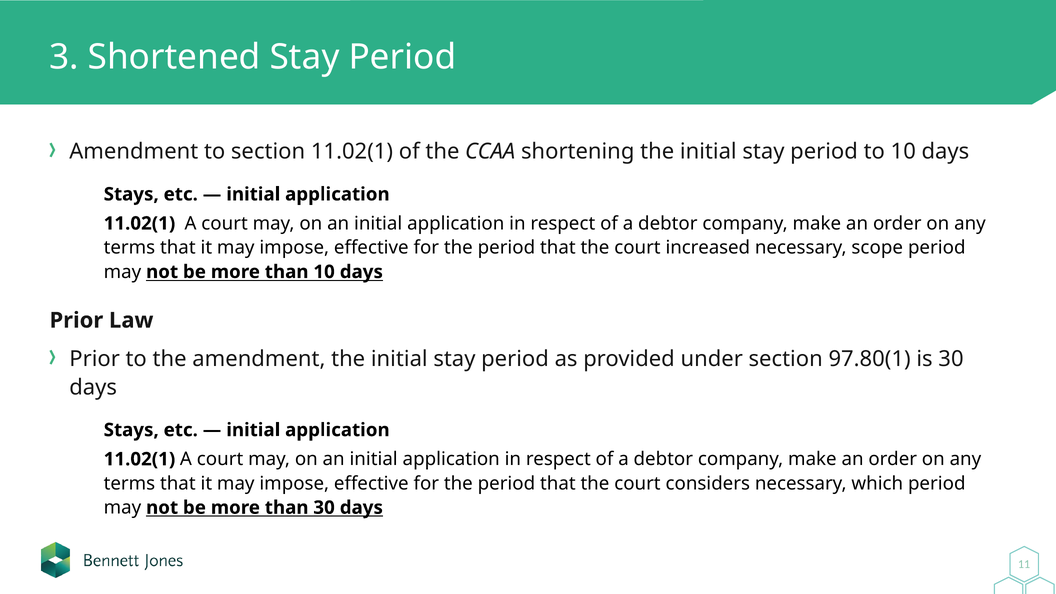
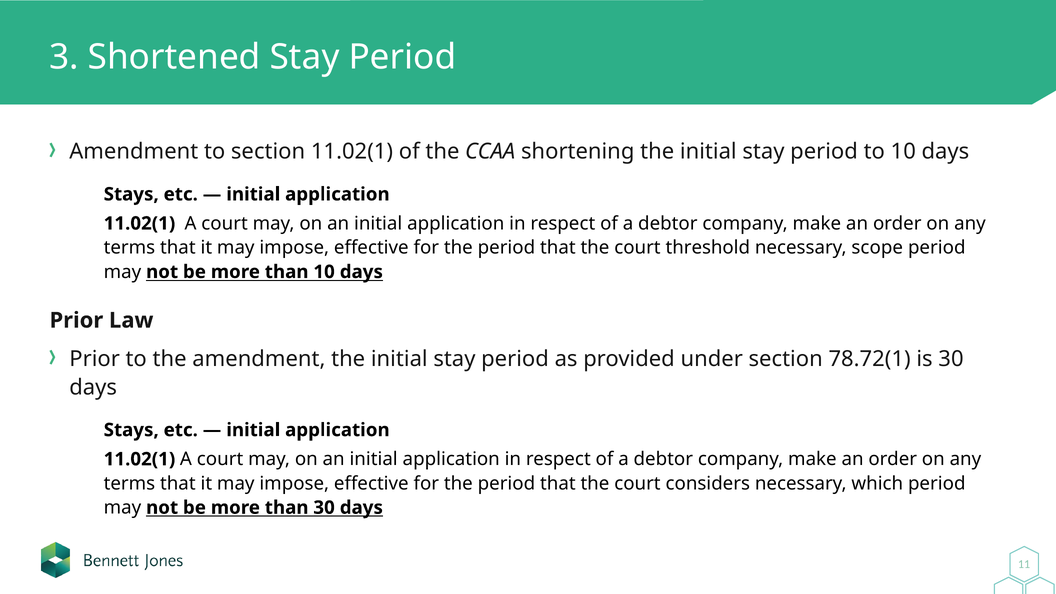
increased: increased -> threshold (708, 248)
97.80(1: 97.80(1 -> 78.72(1 (870, 359)
